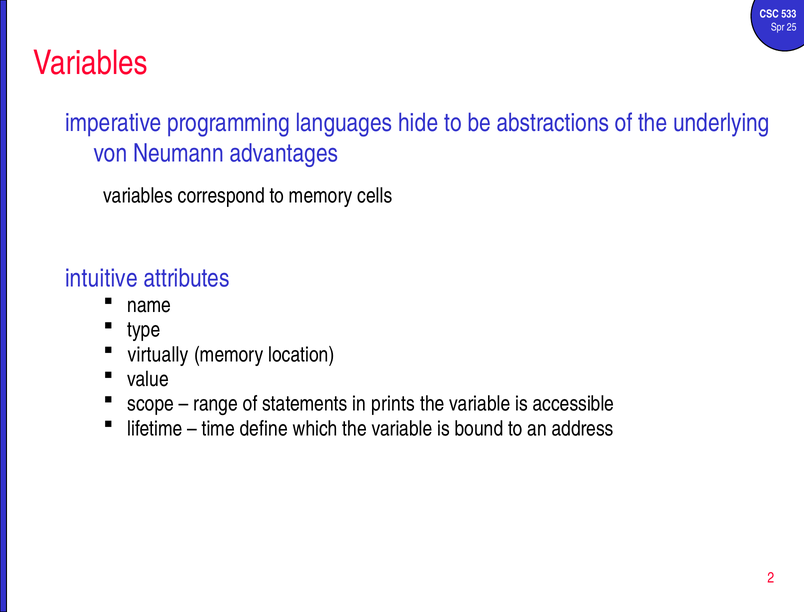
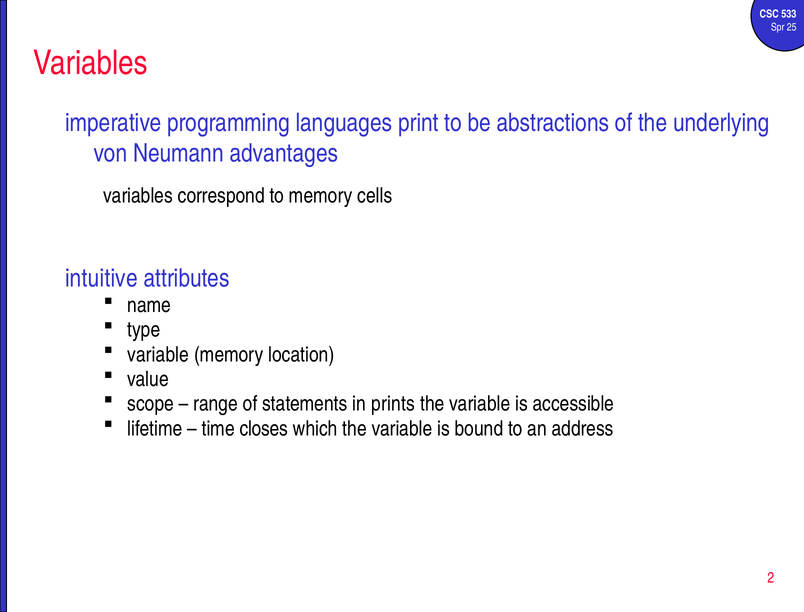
hide: hide -> print (418, 123)
virtually: virtually -> variable (158, 355)
define: define -> closes (264, 429)
